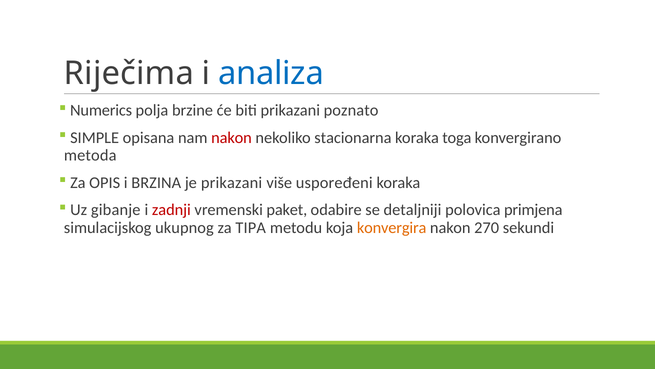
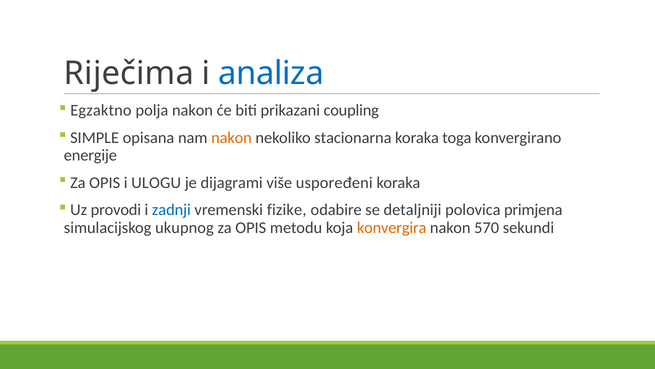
Numerics: Numerics -> Egzaktno (101, 110)
polja brzine: brzine -> nakon (192, 110)
poznato: poznato -> coupling (351, 110)
nakon colour: red -> orange (232, 138)
metoda: metoda -> energije (90, 155)
BRZINA: BRZINA -> ULOGU (156, 183)
je prikazani: prikazani -> dijagrami (232, 183)
gibanje: gibanje -> provodi (116, 210)
zadnji colour: red -> blue (171, 210)
paket: paket -> fizike (287, 210)
TIPA: TIPA -> OPIS (251, 227)
270: 270 -> 570 (487, 227)
